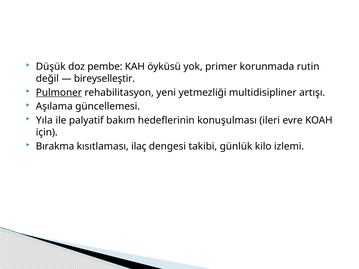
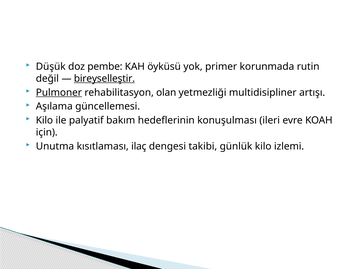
bireyselleştir underline: none -> present (104, 79)
yeni: yeni -> olan (166, 93)
Yıla: Yıla -> Kilo (44, 120)
Bırakma: Bırakma -> Unutma (55, 146)
